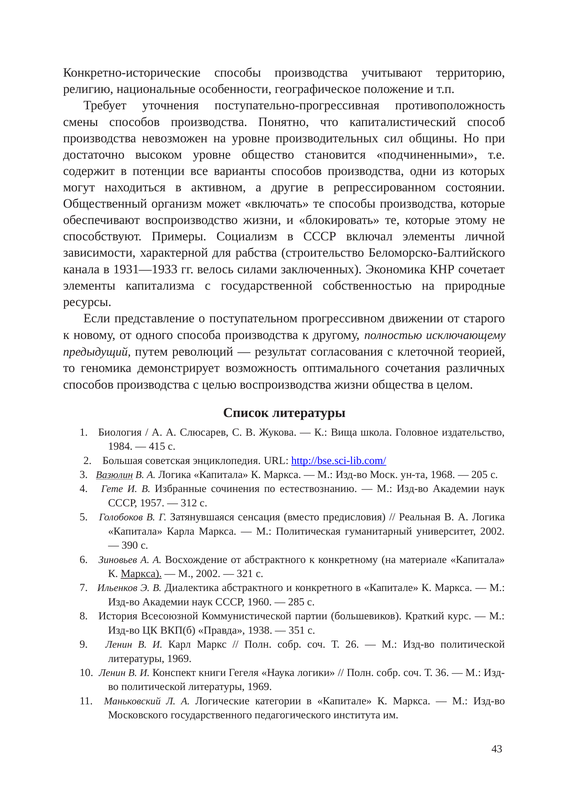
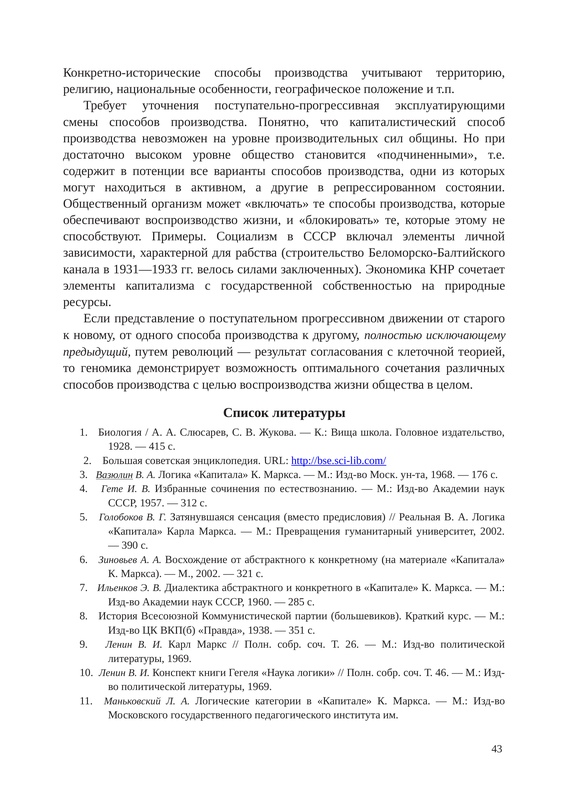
противоположность: противоположность -> эксплуатирующими (450, 105)
1984: 1984 -> 1928 (120, 447)
205: 205 -> 176 (480, 475)
Политическая: Политическая -> Превращения (308, 531)
Маркса underline: present -> none (141, 574)
36: 36 -> 46 (442, 673)
